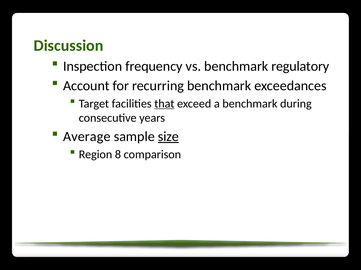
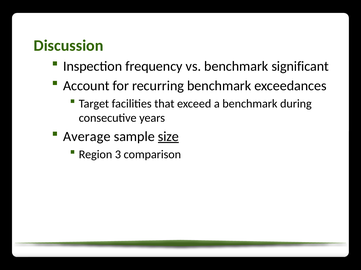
regulatory: regulatory -> significant (300, 66)
that underline: present -> none (164, 104)
8: 8 -> 3 (118, 155)
